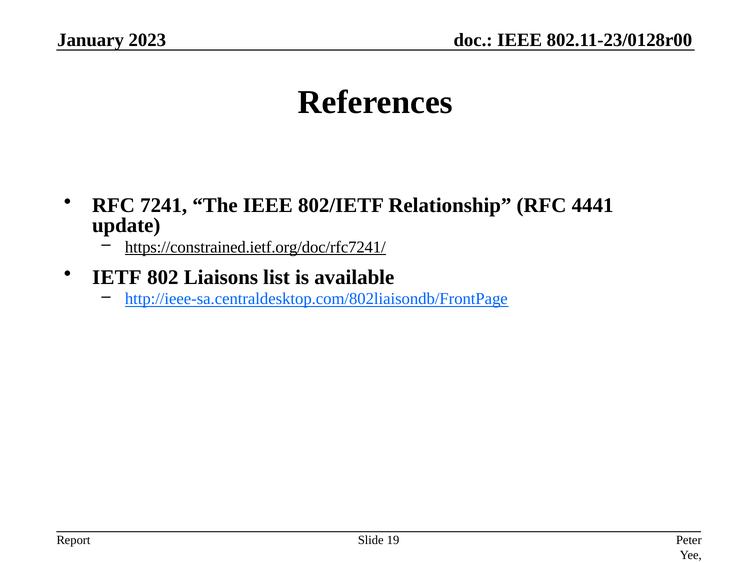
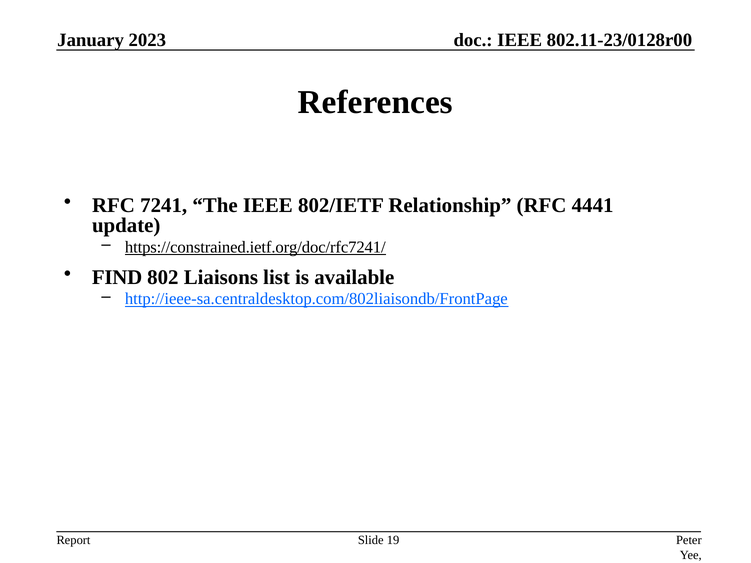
IETF: IETF -> FIND (117, 278)
